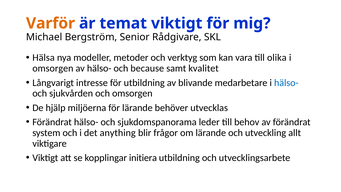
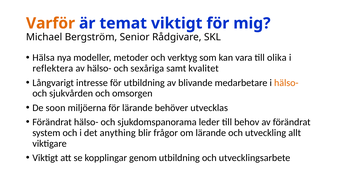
omsorgen: omsorgen -> reflektera (53, 68)
because: because -> sexåriga (147, 68)
hälso- colour: blue -> orange (286, 83)
hjälp: hjälp -> soon (56, 108)
initiera: initiera -> genom (143, 158)
